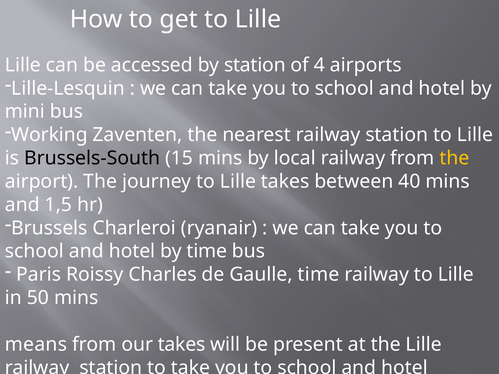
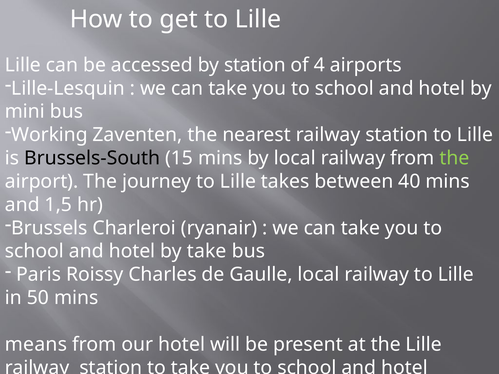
the colour: yellow -> light green (454, 158)
by time: time -> take (207, 251)
Gaulle time: time -> local (319, 275)
our takes: takes -> hotel (182, 345)
